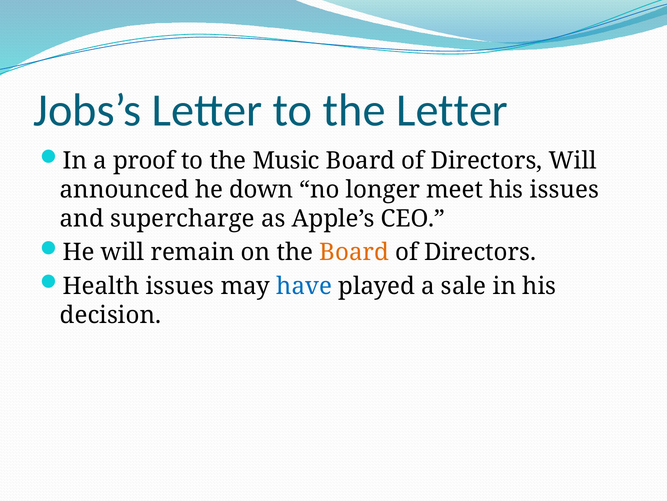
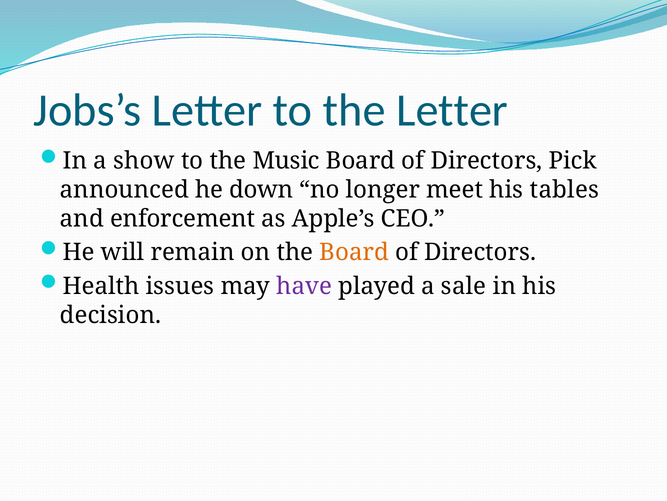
proof: proof -> show (144, 161)
Directors Will: Will -> Pick (573, 161)
his issues: issues -> tables (564, 189)
supercharge: supercharge -> enforcement (183, 218)
have colour: blue -> purple (304, 286)
